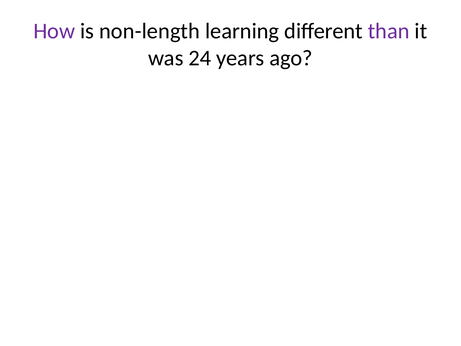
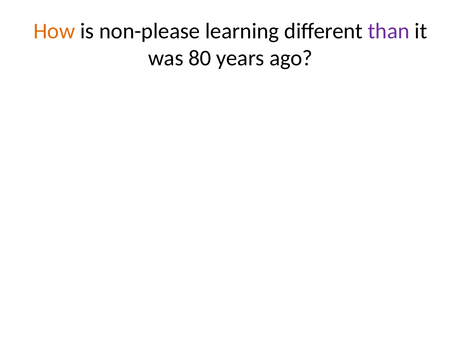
How colour: purple -> orange (54, 31)
non-length: non-length -> non-please (150, 31)
24: 24 -> 80 (200, 58)
